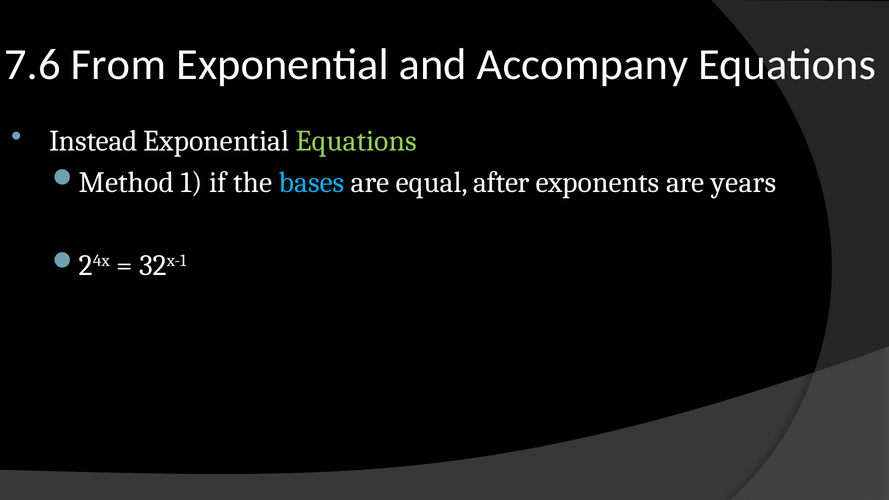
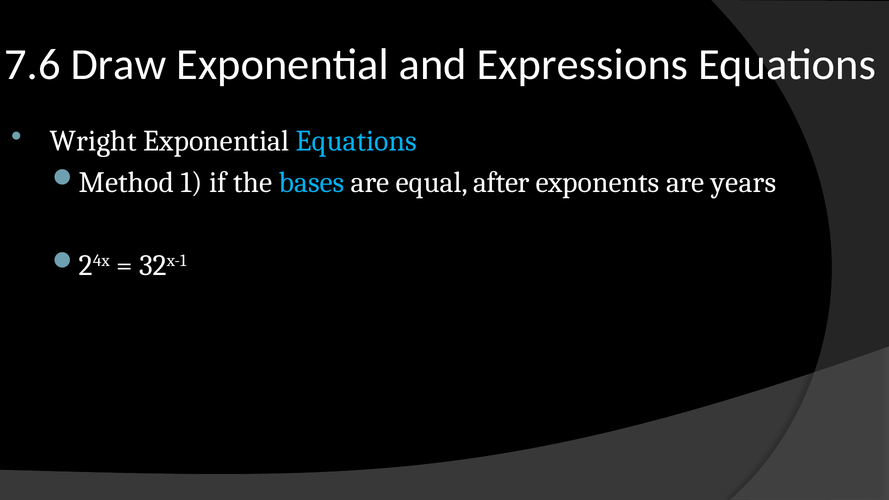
From: From -> Draw (119, 65)
Accompany: Accompany -> Expressions (583, 65)
Instead: Instead -> Wright (93, 141)
Equations colour: light green -> light blue (356, 141)
